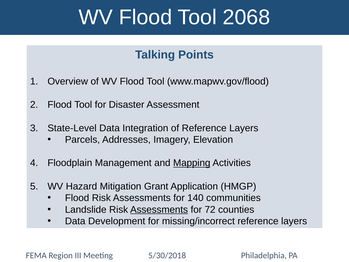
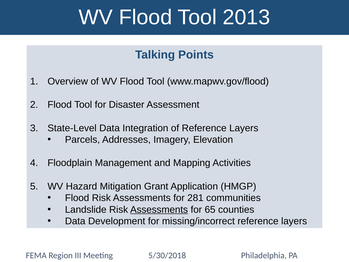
2068: 2068 -> 2013 (246, 17)
Mapping underline: present -> none (192, 163)
140: 140 -> 281 (195, 198)
72: 72 -> 65 (210, 209)
